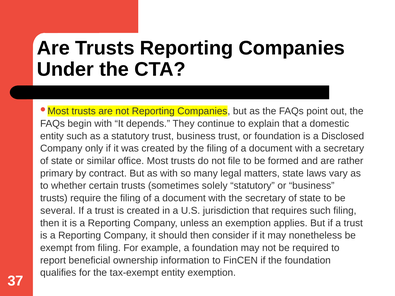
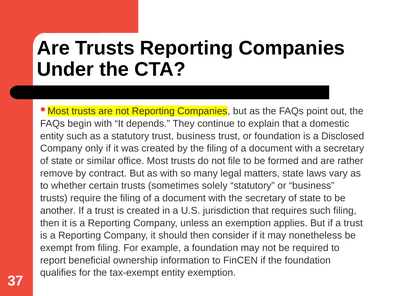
primary: primary -> remove (57, 173)
several: several -> another (58, 211)
